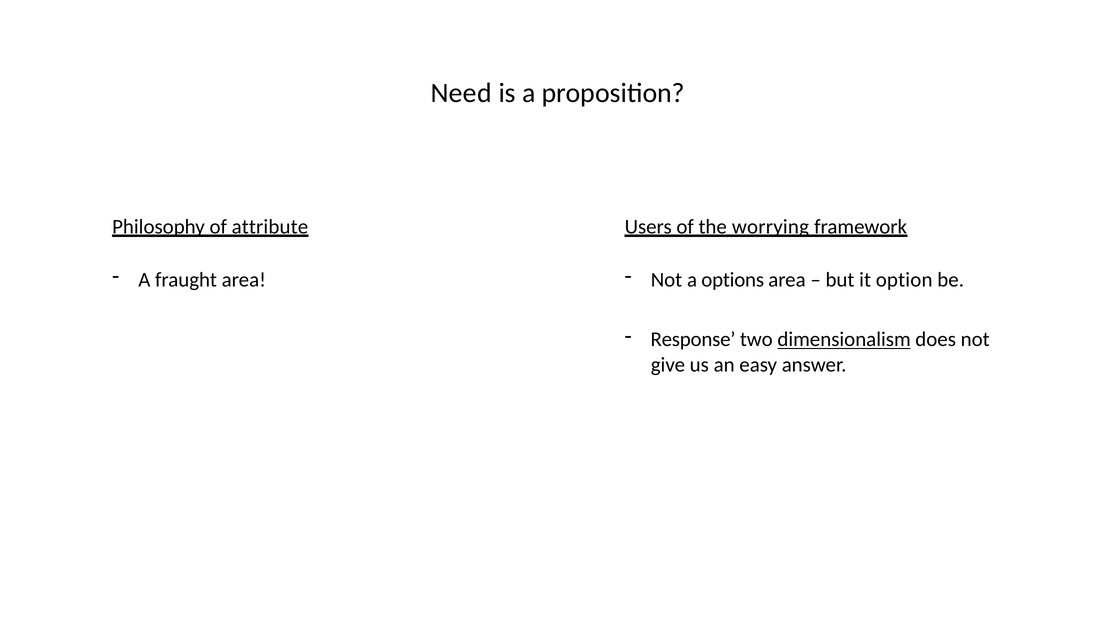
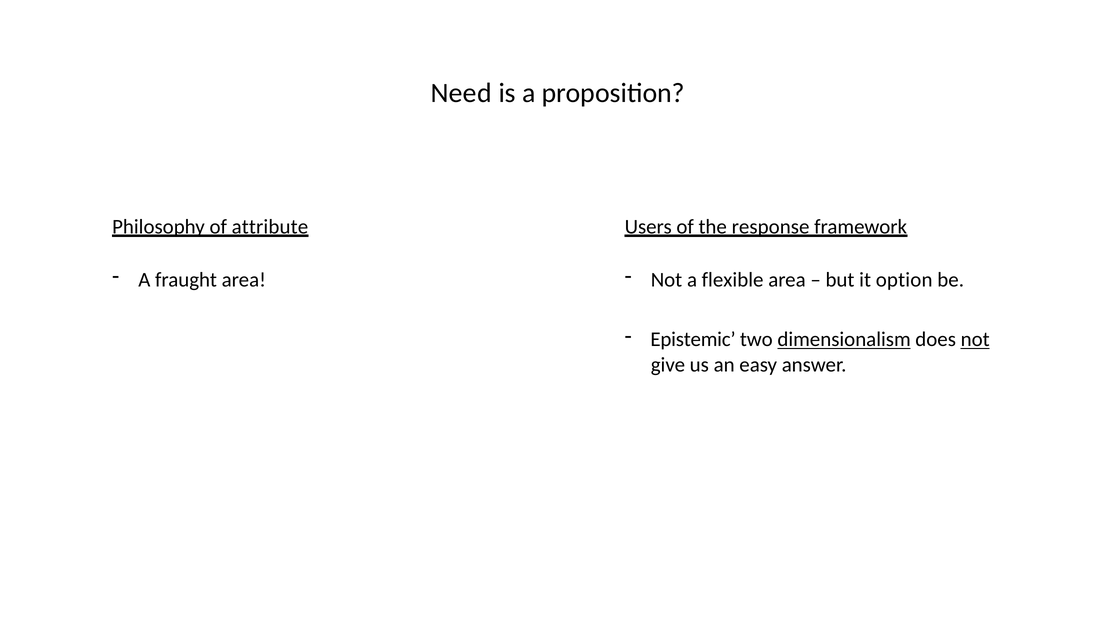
worrying: worrying -> response (771, 227)
options: options -> flexible (733, 280)
Response: Response -> Epistemic (693, 339)
not underline: none -> present (975, 339)
